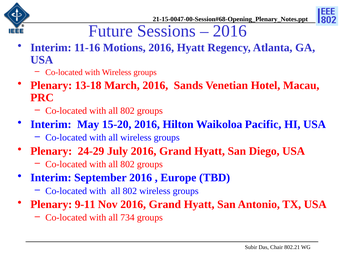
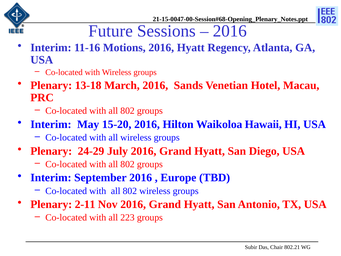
Pacific: Pacific -> Hawaii (263, 124)
9-11: 9-11 -> 2-11 (85, 204)
734: 734 -> 223 (127, 217)
